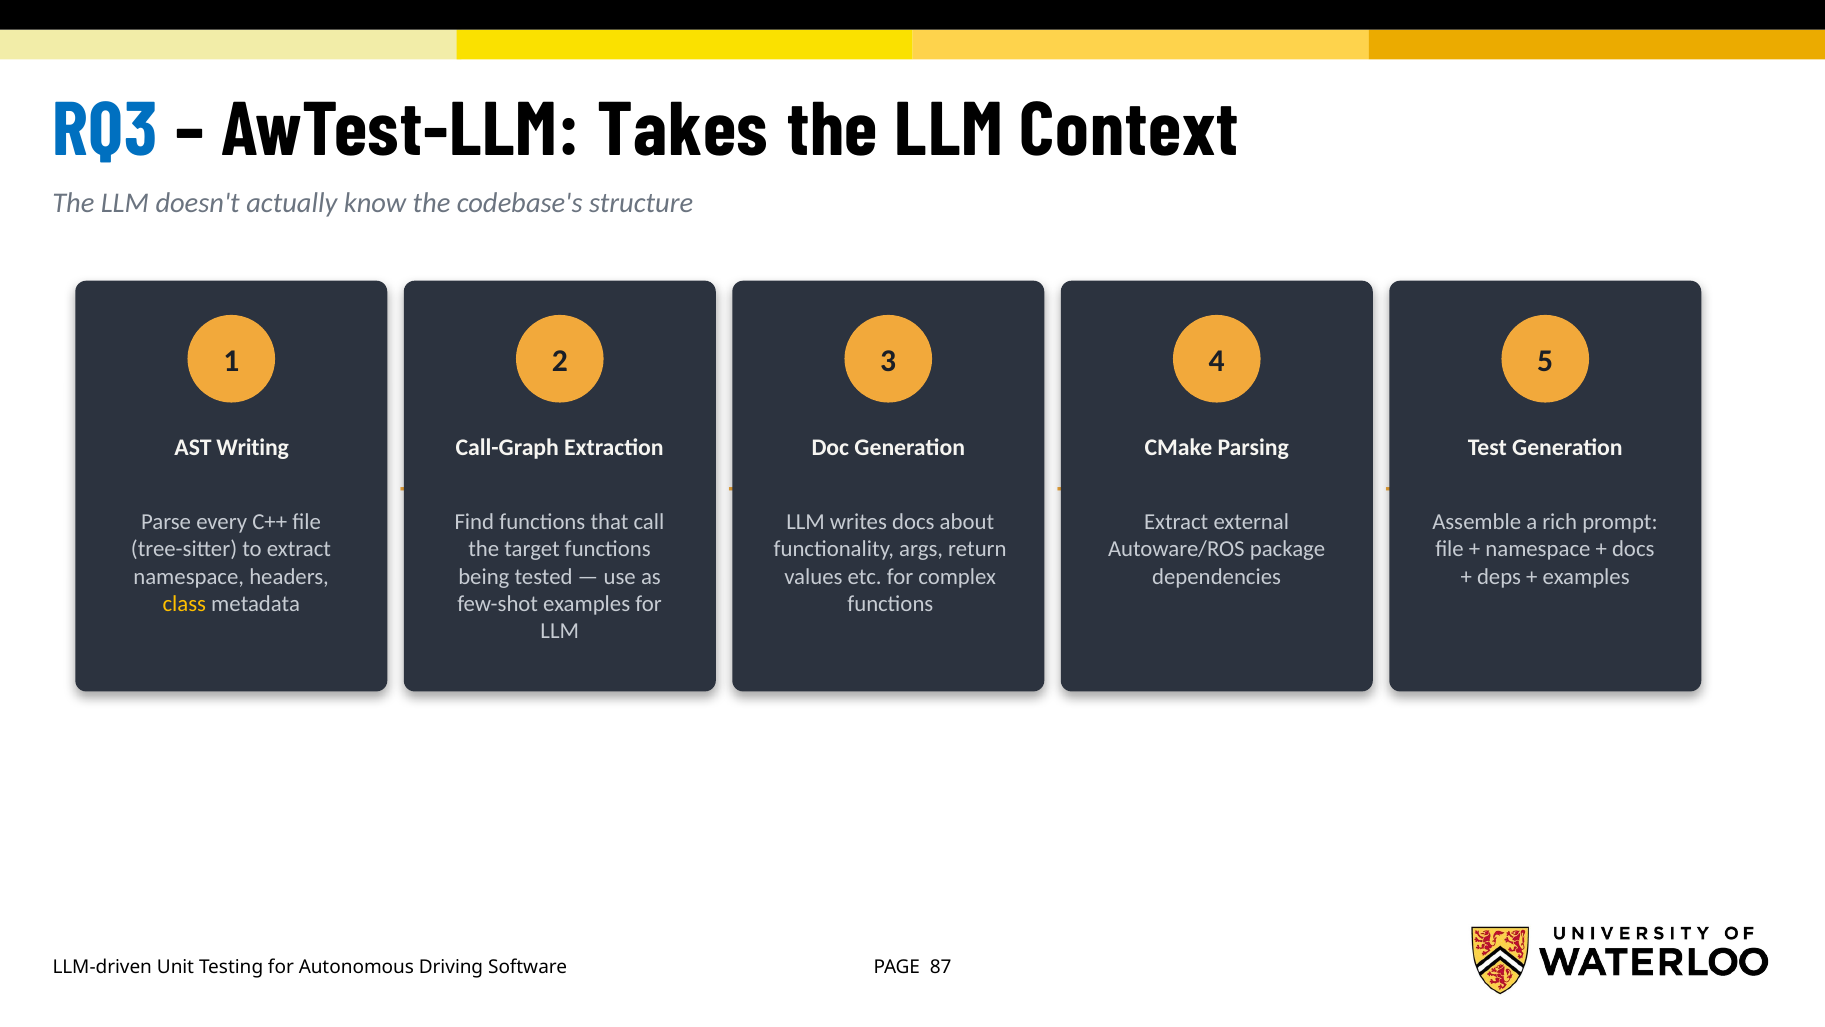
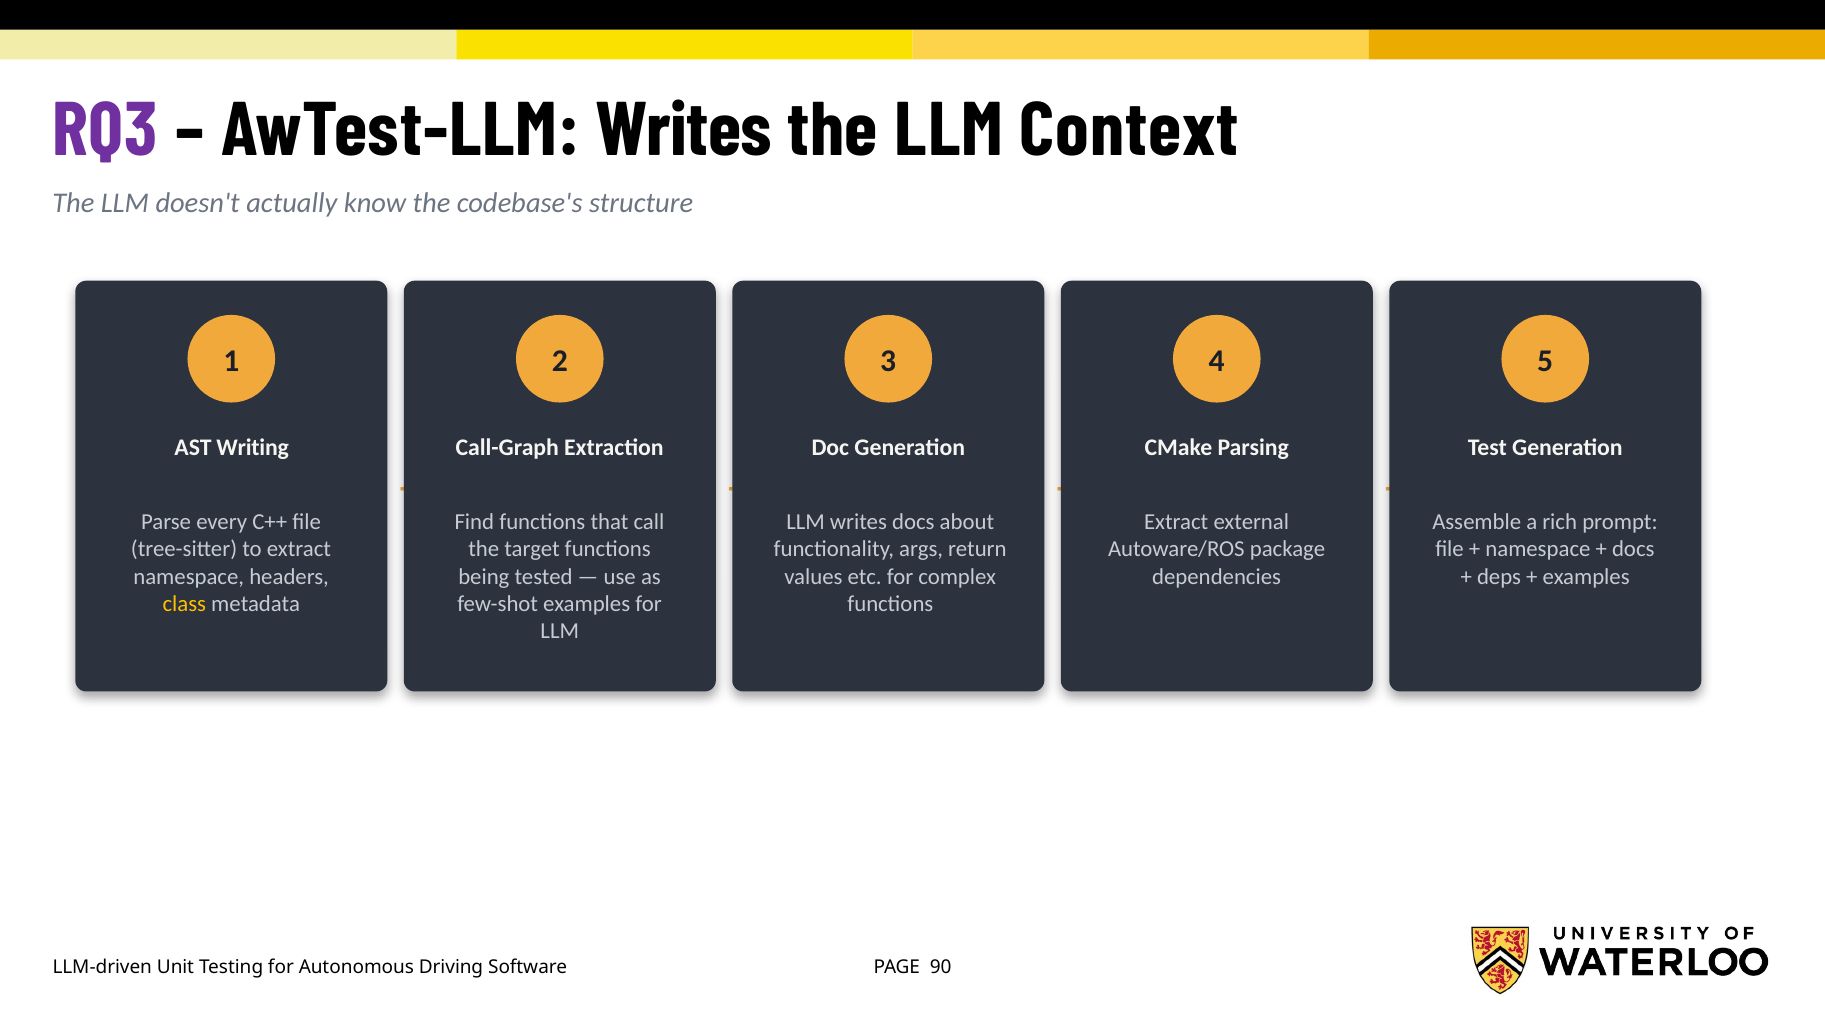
RQ3 colour: blue -> purple (105, 130)
AwTest-LLM Takes: Takes -> Writes (683, 130)
87: 87 -> 90 (941, 967)
